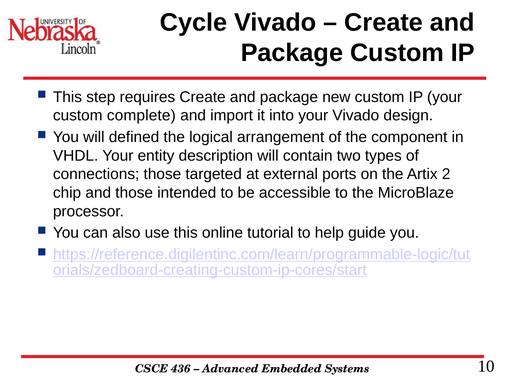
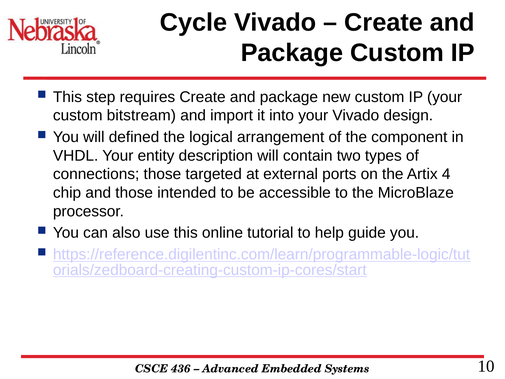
complete: complete -> bitstream (141, 115)
2: 2 -> 4 (446, 174)
